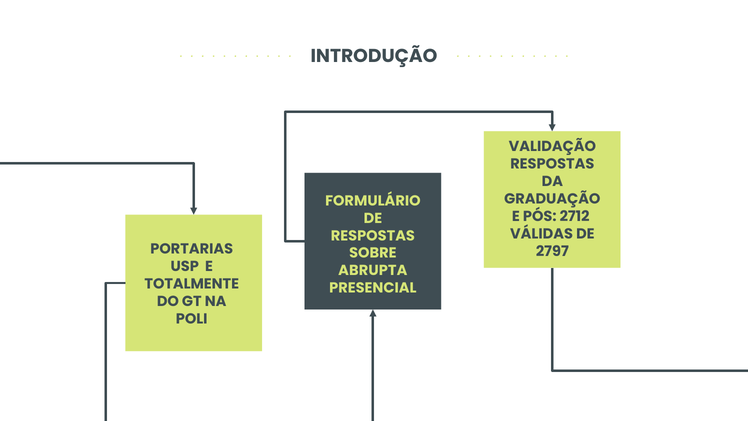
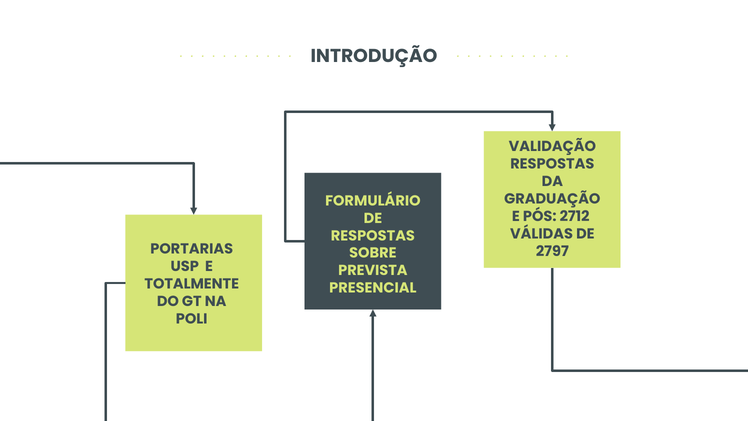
ABRUPTA: ABRUPTA -> PREVISTA (373, 271)
